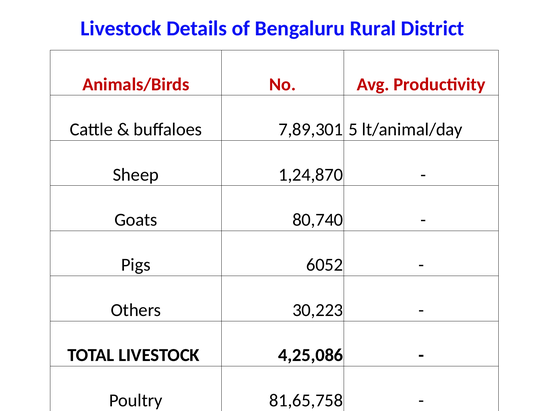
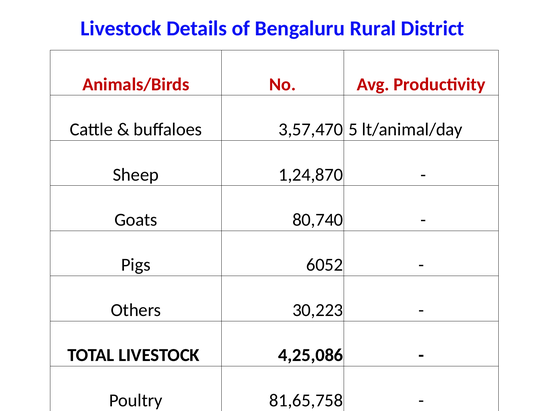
7,89,301: 7,89,301 -> 3,57,470 (311, 130)
